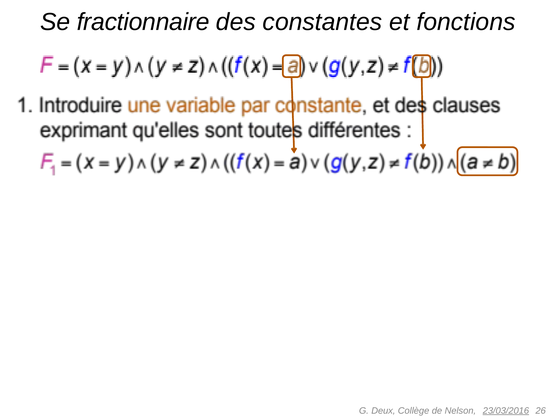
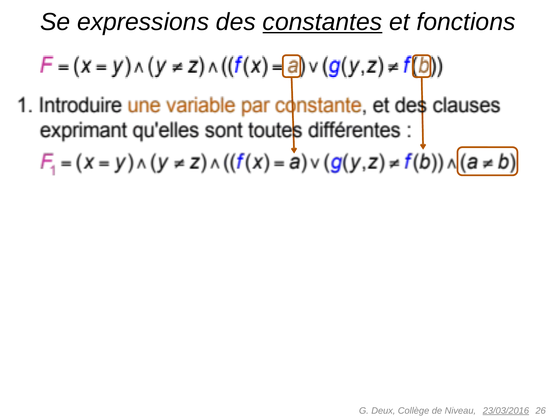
fractionnaire: fractionnaire -> expressions (143, 22)
constantes underline: none -> present (322, 22)
Nelson: Nelson -> Niveau (460, 411)
